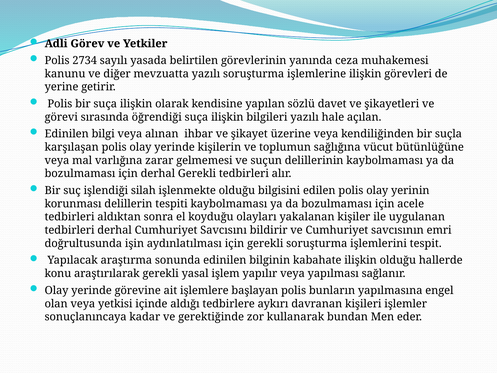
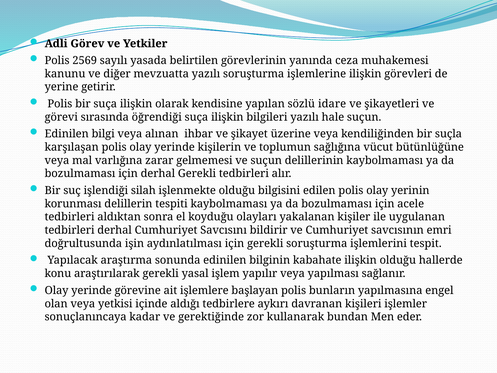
2734: 2734 -> 2569 (85, 60)
davet: davet -> idare (332, 104)
hale açılan: açılan -> suçun (364, 117)
